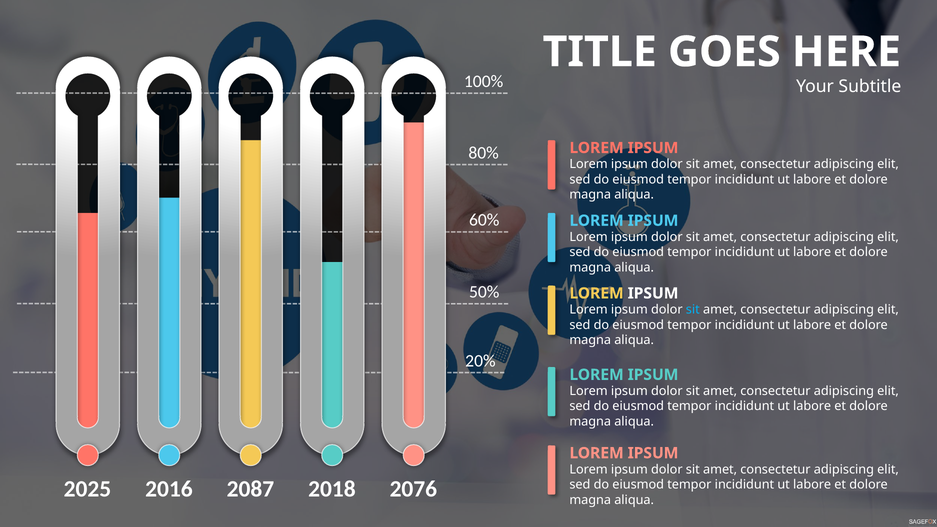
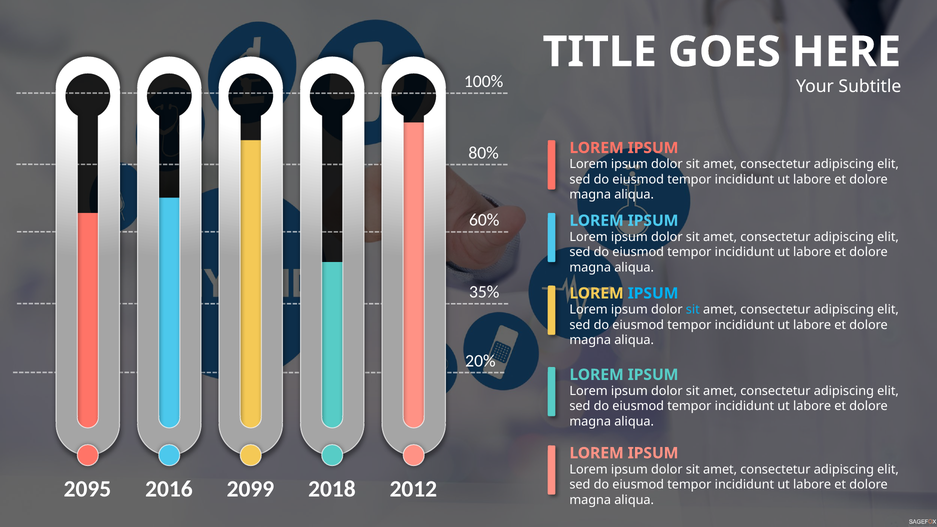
50%: 50% -> 35% (484, 292)
IPSUM colour: white -> light blue (653, 293)
2025: 2025 -> 2095 (87, 489)
2087: 2087 -> 2099 (250, 489)
2076: 2076 -> 2012 (413, 489)
